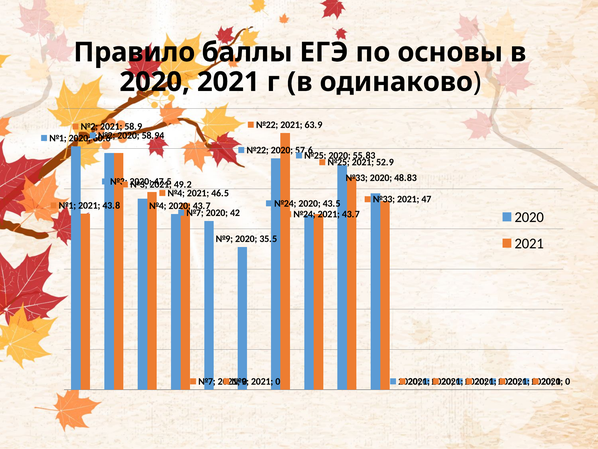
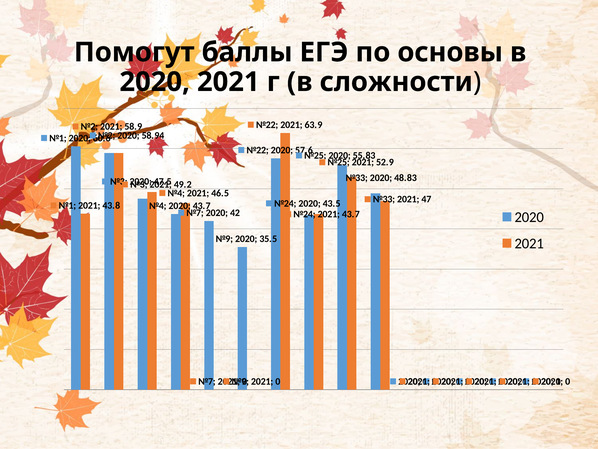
Правило: Правило -> Помогут (134, 52)
одинаково: одинаково -> сложности (396, 82)
